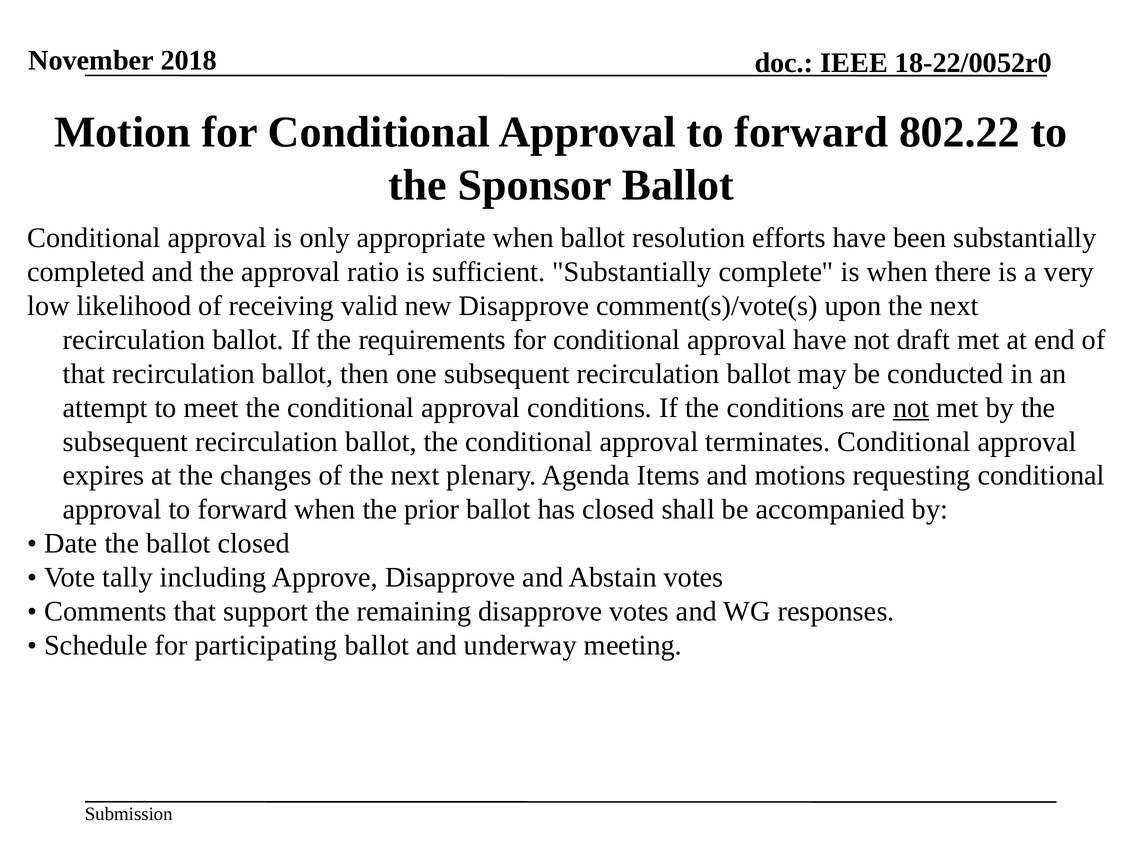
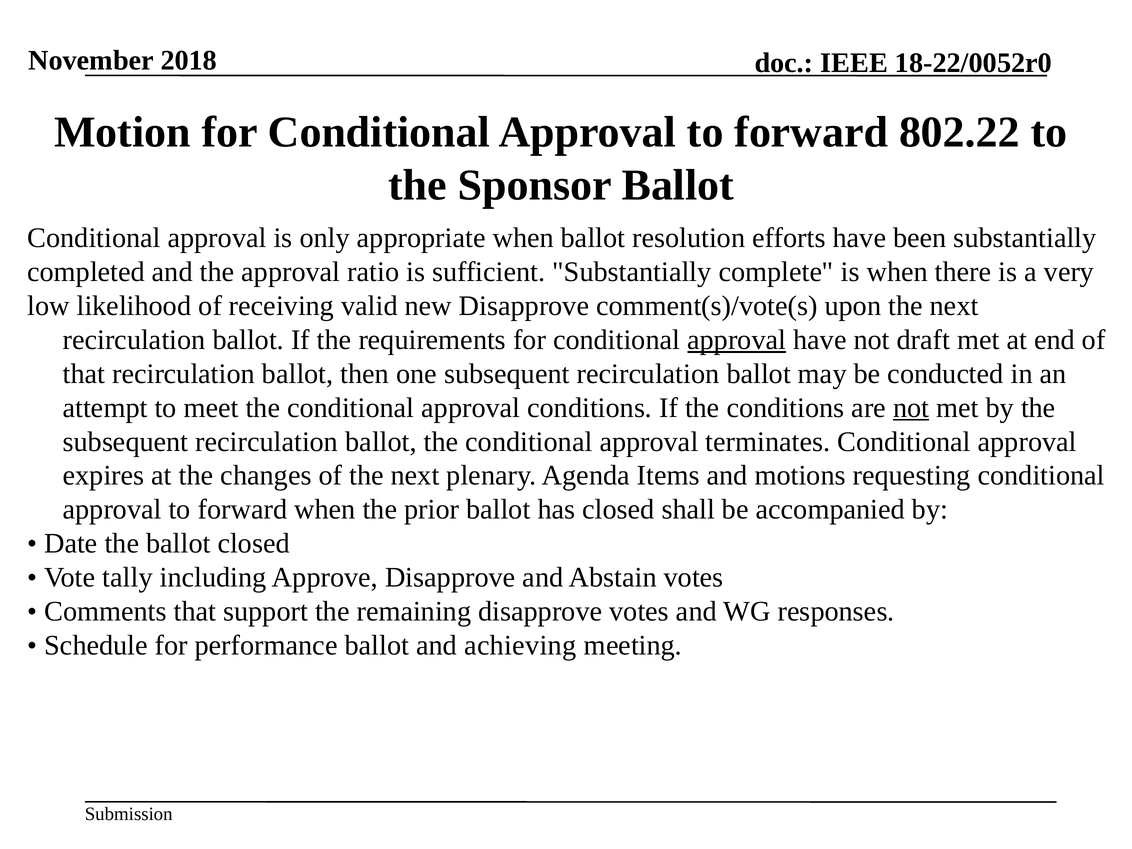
approval underline: none -> present (737, 340)
participating: participating -> performance (266, 645)
underway: underway -> achieving (520, 645)
